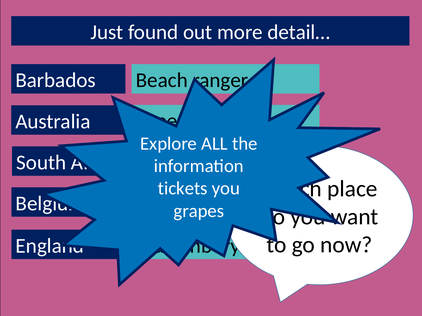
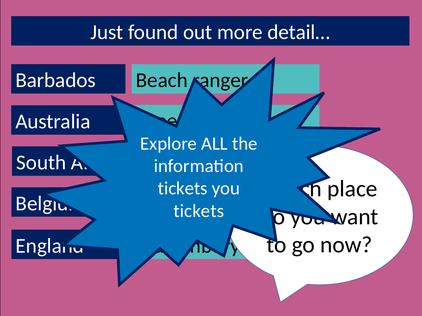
grapes: grapes -> tickets (199, 211)
